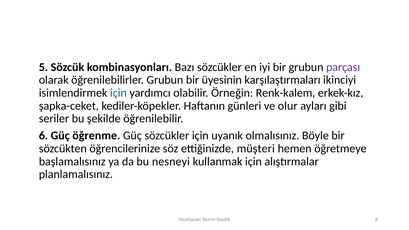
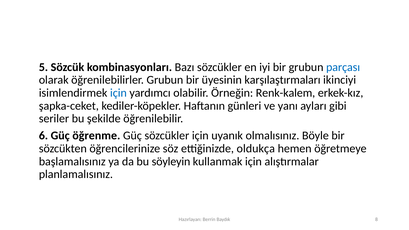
parçası colour: purple -> blue (343, 67)
olur: olur -> yanı (288, 106)
müşteri: müşteri -> oldukça (256, 149)
nesneyi: nesneyi -> söyleyin (171, 161)
